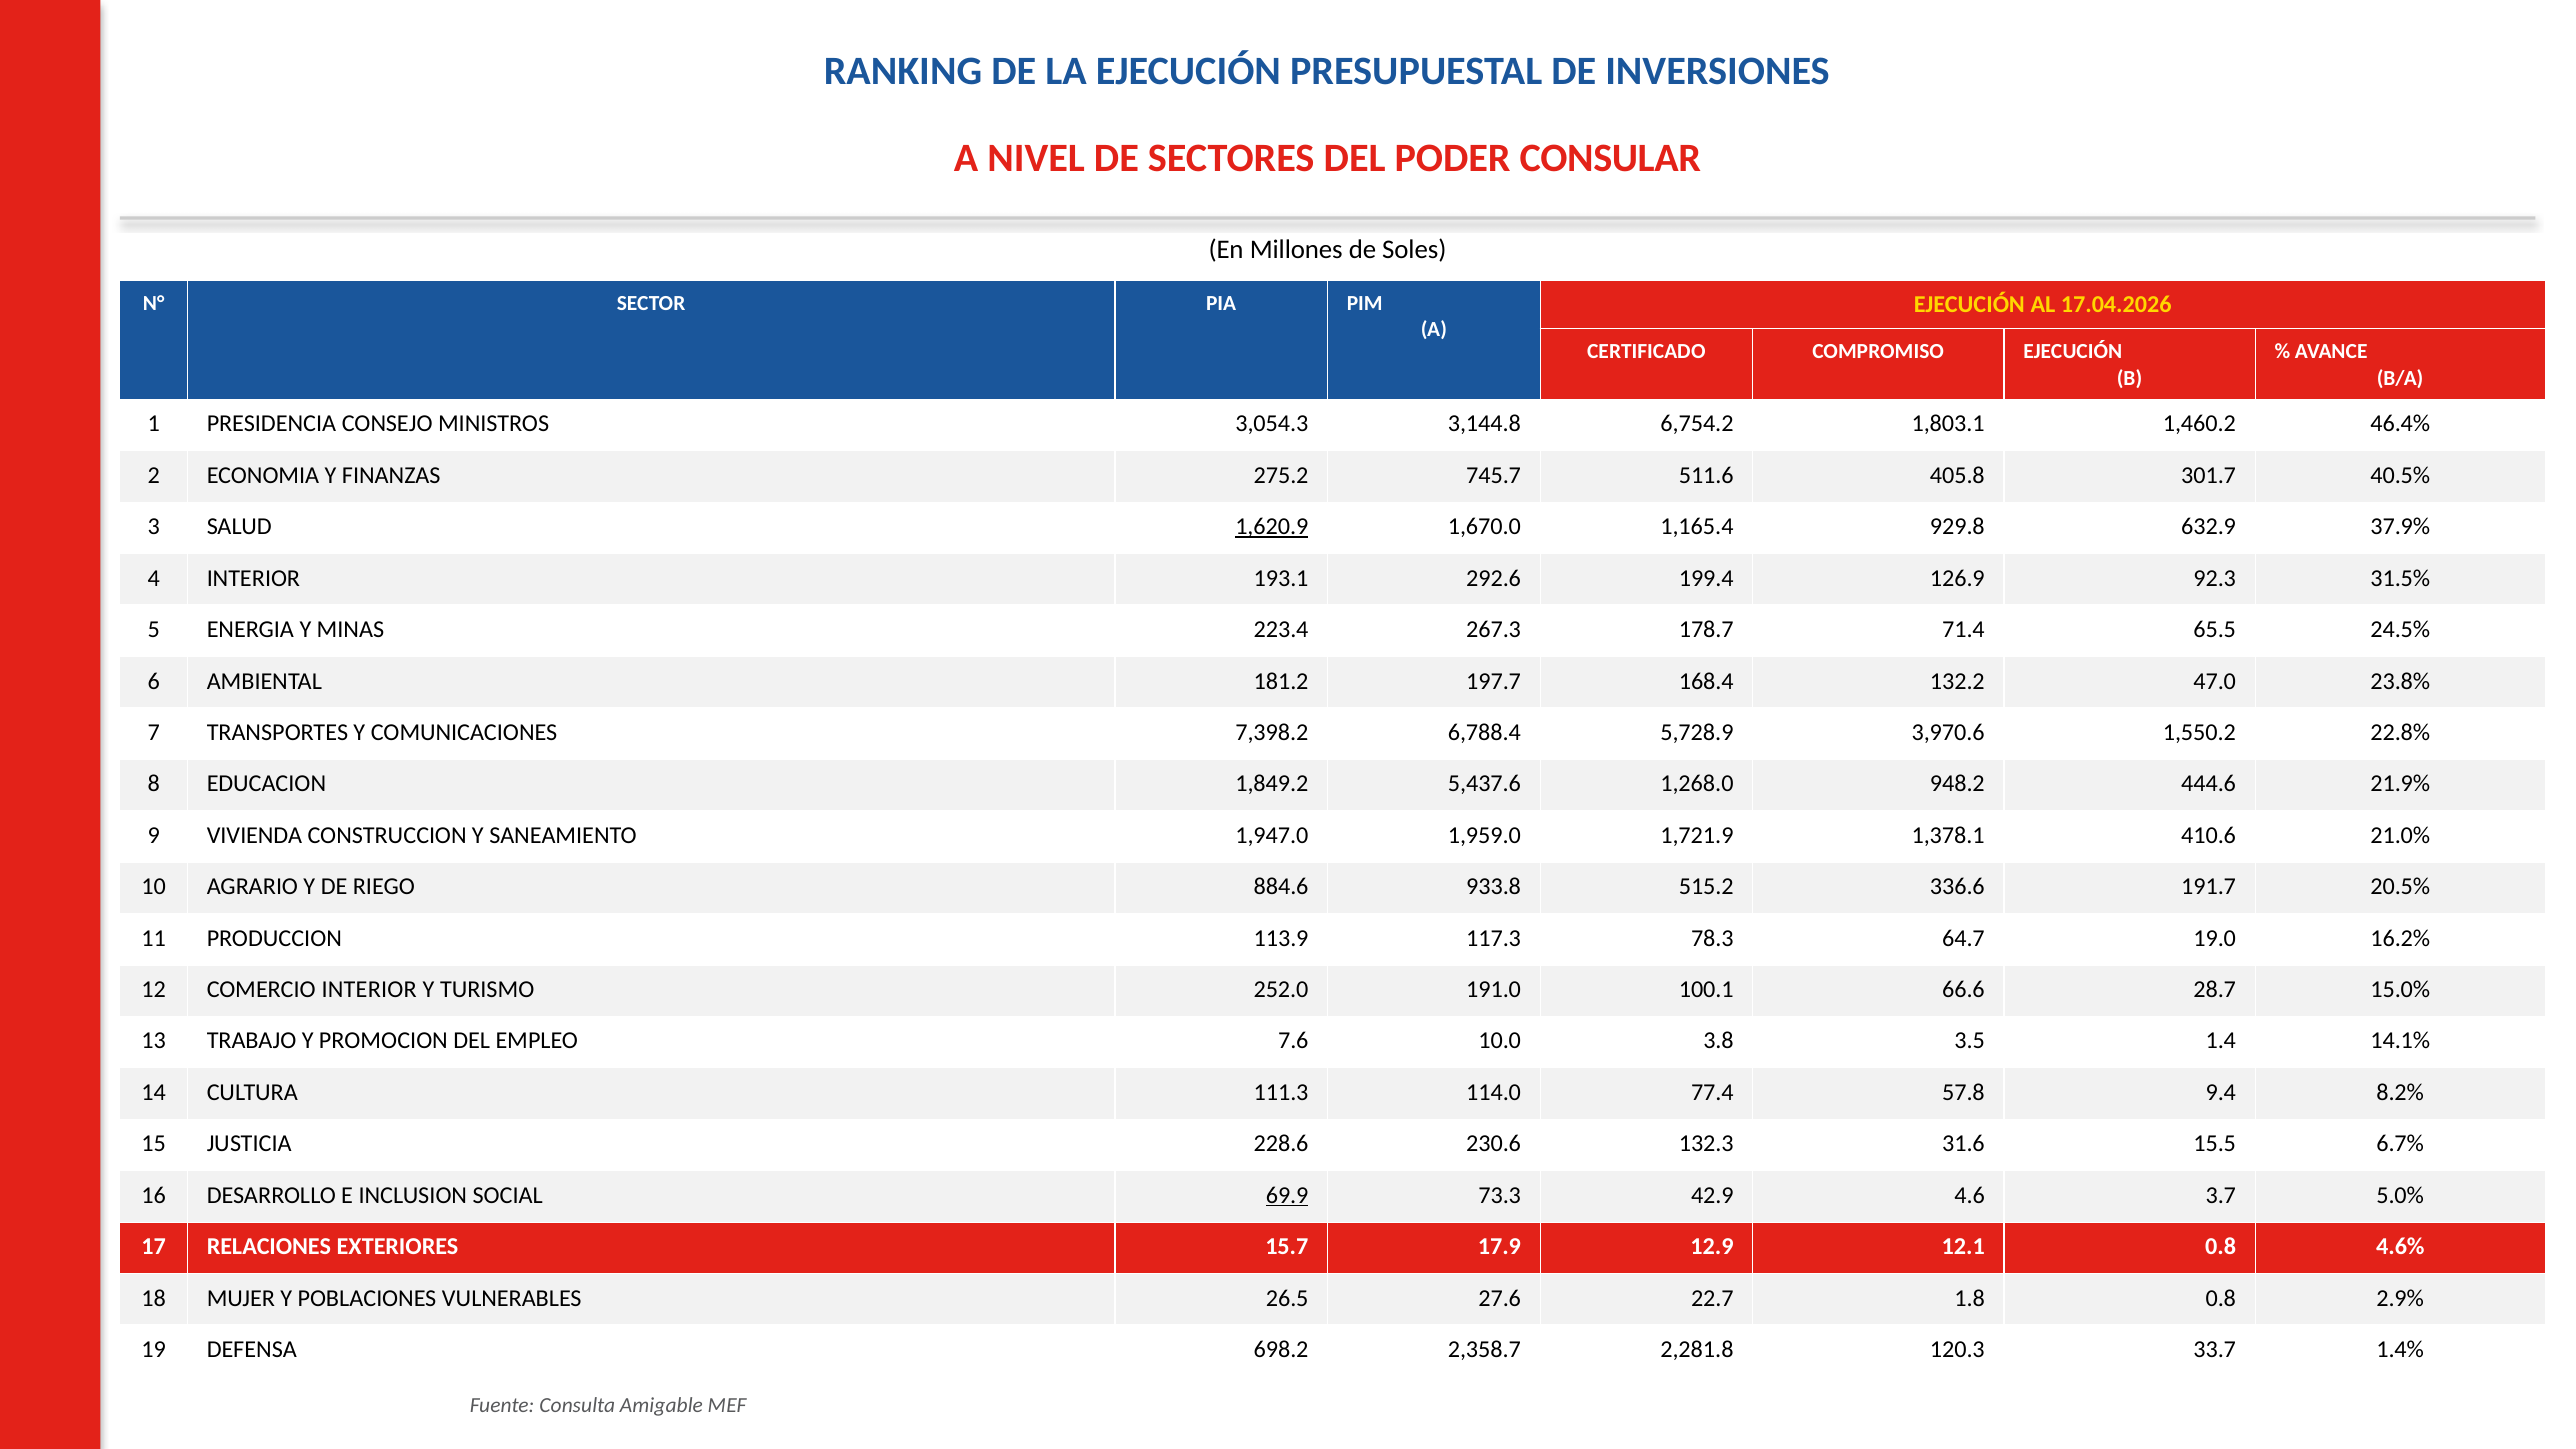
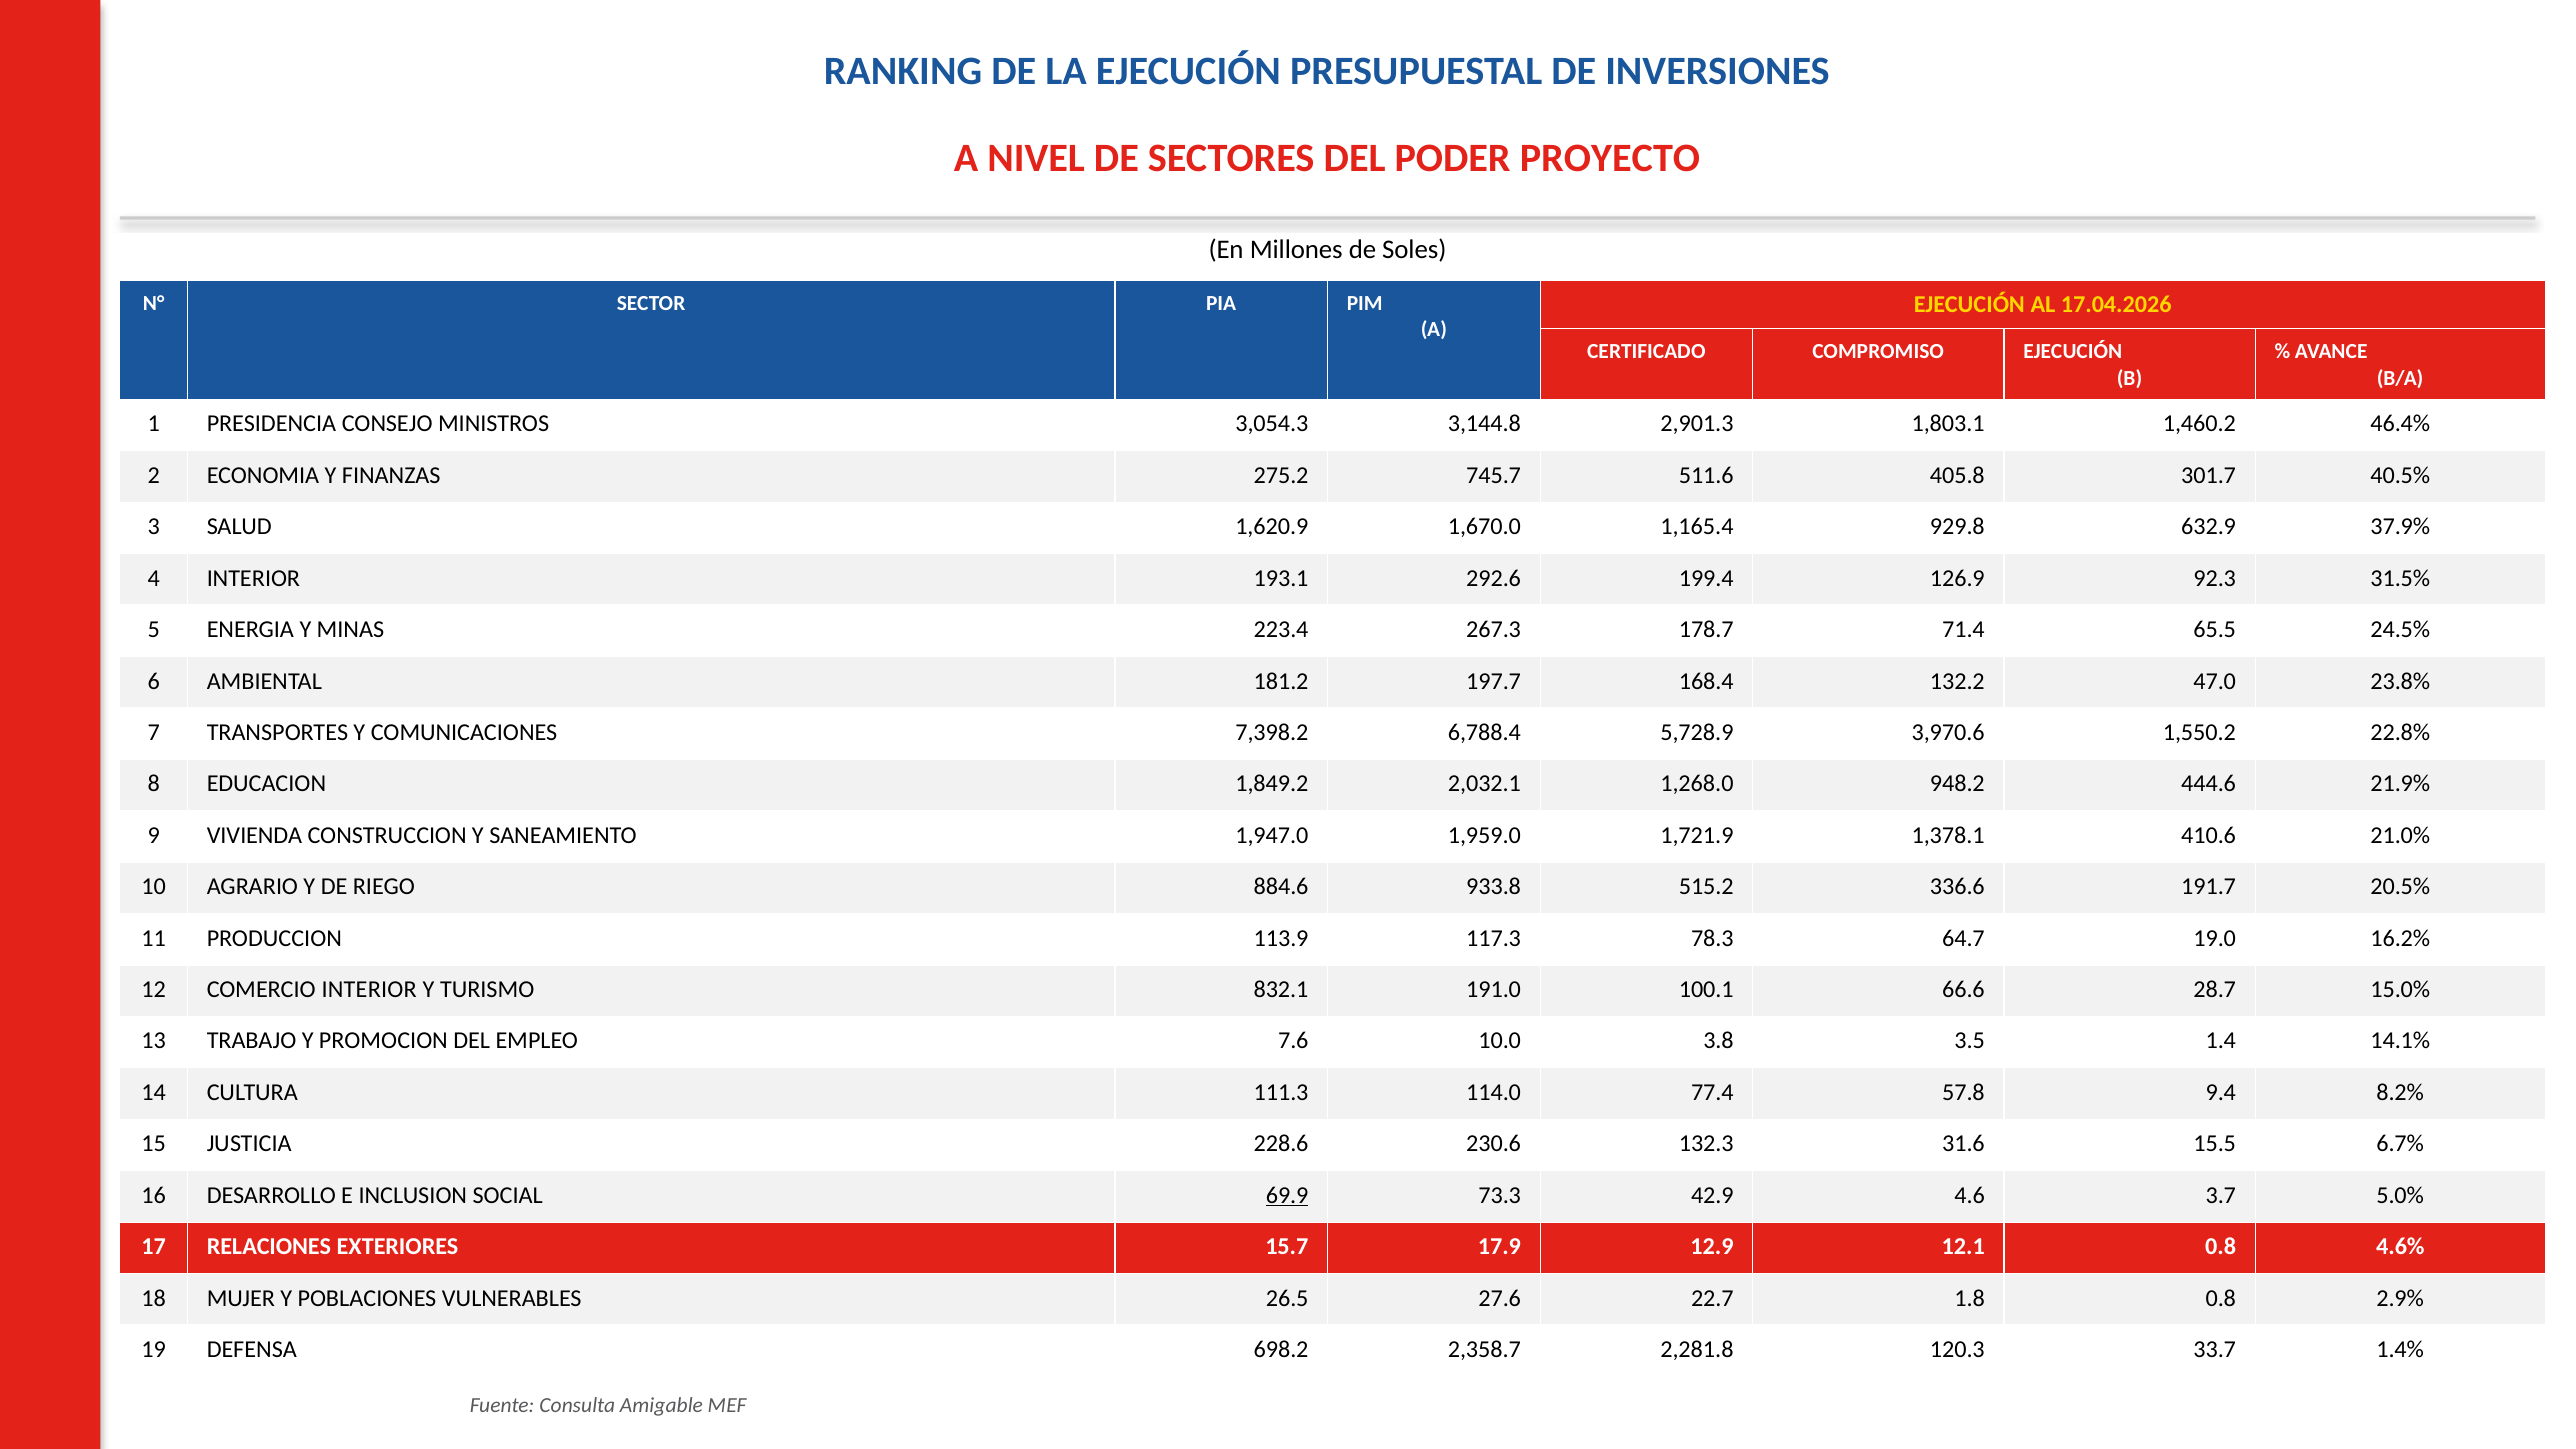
CONSULAR: CONSULAR -> PROYECTO (1610, 158)
6,754.2: 6,754.2 -> 2,901.3 (1697, 424)
1,620.9 underline: present -> none (1272, 527)
5,437.6: 5,437.6 -> 2,032.1 (1484, 784)
252.0: 252.0 -> 832.1 (1281, 990)
